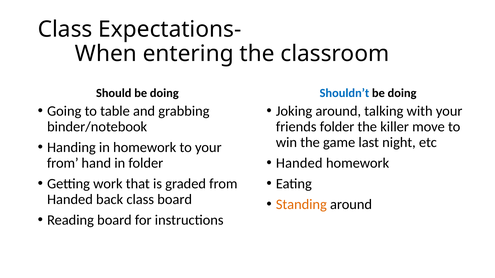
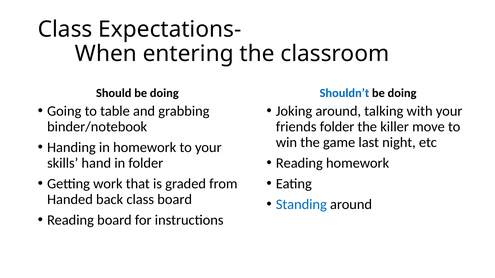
Handed: Handed -> Reading (299, 163)
from: from -> skills (63, 163)
Standing colour: orange -> blue (301, 205)
